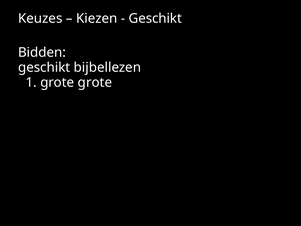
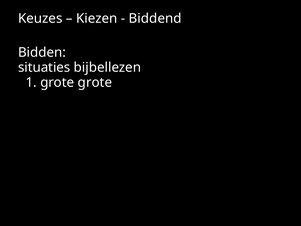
Geschikt: Geschikt -> Biddend (155, 19)
geschikt: geschikt -> situaties (44, 67)
